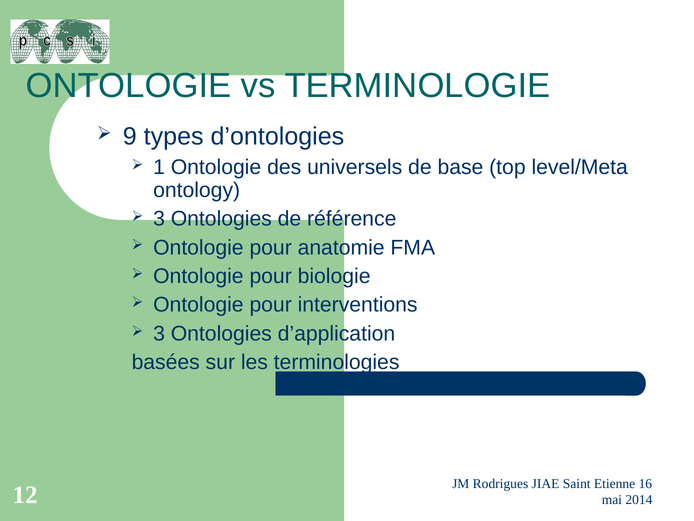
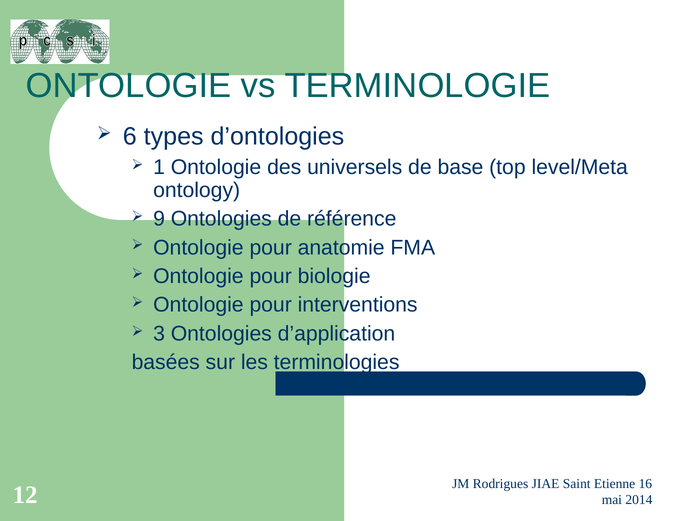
9: 9 -> 6 (130, 136)
3: 3 -> 9 (159, 219)
